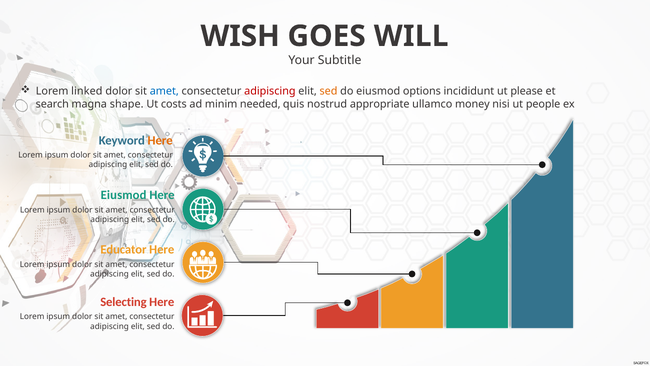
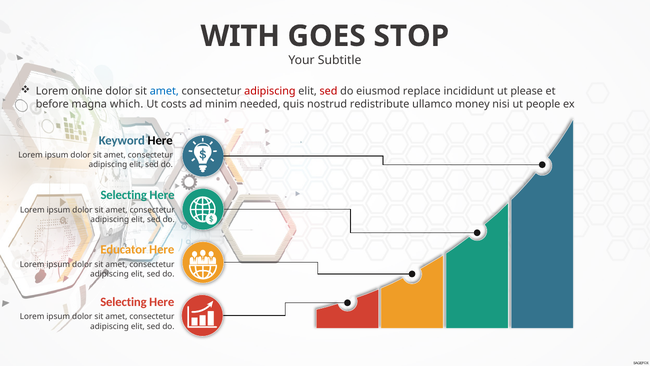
WISH: WISH -> WITH (240, 36)
WILL: WILL -> STOP (411, 36)
linked: linked -> online (87, 91)
sed colour: orange -> red (329, 91)
options: options -> replace (422, 91)
search: search -> before (52, 104)
shape: shape -> which (127, 104)
appropriate: appropriate -> redistribute (380, 104)
Here colour: orange -> black (160, 140)
Eiusmod: Eiusmod -> Selecting (124, 195)
